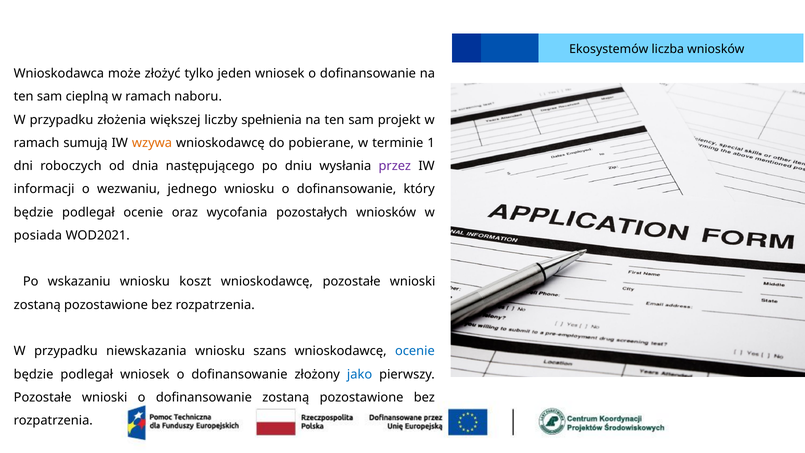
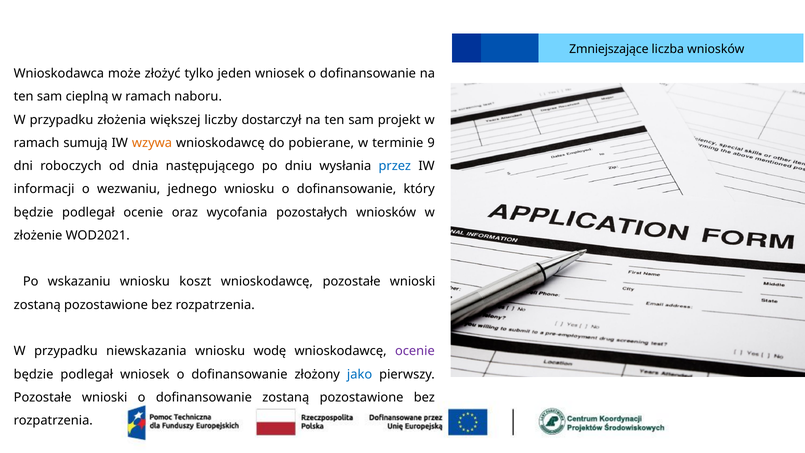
Ekosystemów: Ekosystemów -> Zmniejszające (609, 49)
spełnienia: spełnienia -> dostarczył (272, 120)
1: 1 -> 9 (431, 143)
przez colour: purple -> blue (395, 166)
posiada: posiada -> złożenie (38, 235)
szans: szans -> wodę (270, 351)
ocenie colour: blue -> purple (415, 351)
